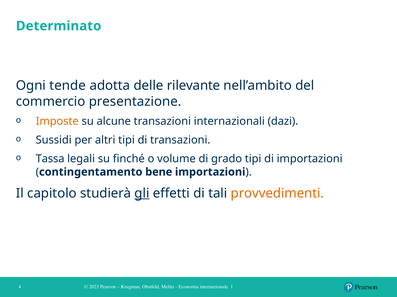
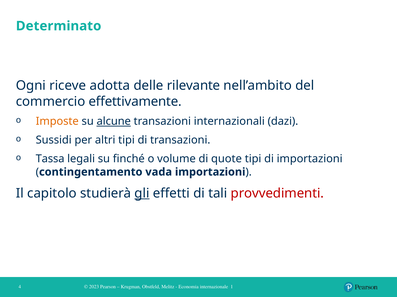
tende: tende -> riceve (68, 86)
presentazione: presentazione -> effettivamente (135, 102)
alcune underline: none -> present (114, 122)
grado: grado -> quote (227, 159)
bene: bene -> vada (159, 172)
provvedimenti colour: orange -> red (277, 194)
